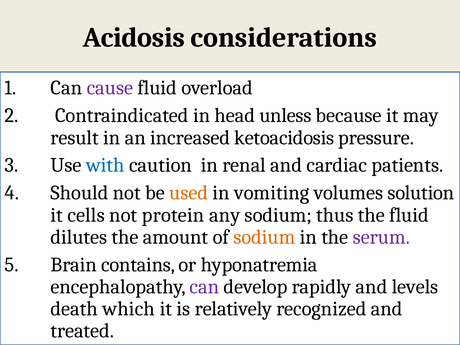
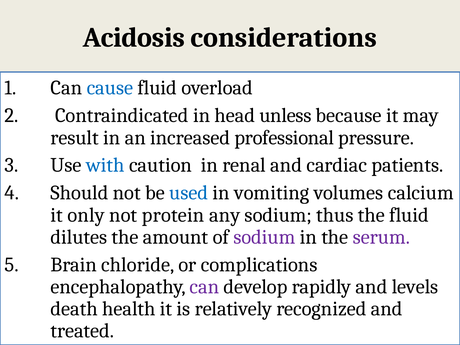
cause colour: purple -> blue (110, 88)
ketoacidosis: ketoacidosis -> professional (284, 138)
used colour: orange -> blue (189, 193)
solution: solution -> calcium (421, 193)
cells: cells -> only (86, 215)
sodium colour: orange -> purple (264, 237)
contains: contains -> chloride (138, 265)
hyponatremia: hyponatremia -> complications (259, 265)
which: which -> health (129, 309)
